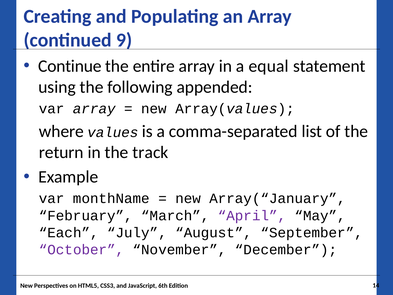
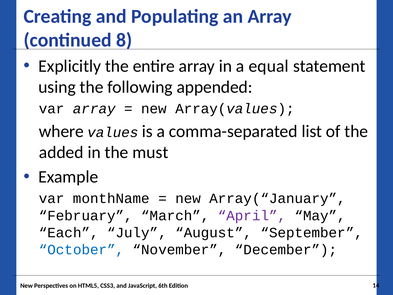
9: 9 -> 8 (124, 40)
Continue: Continue -> Explicitly (70, 66)
return: return -> added (61, 152)
track: track -> must (150, 152)
October colour: purple -> blue (82, 249)
